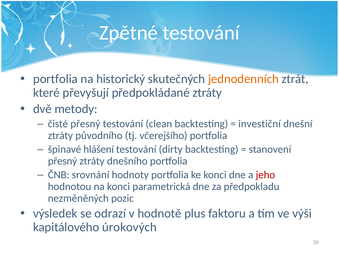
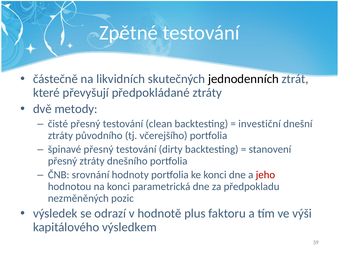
portfolia: portfolia -> částečně (55, 79)
historický: historický -> likvidních (121, 79)
jednodenních colour: orange -> black (243, 79)
špinavé hlášení: hlášení -> přesný (99, 150)
úrokových: úrokových -> výsledkem (130, 227)
